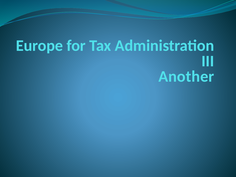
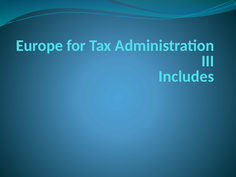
Another: Another -> Includes (186, 76)
